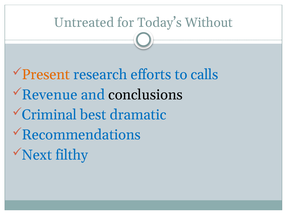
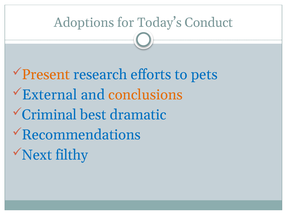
Untreated: Untreated -> Adoptions (84, 23)
Without: Without -> Conduct (209, 23)
calls: calls -> pets (204, 75)
Revenue: Revenue -> External (50, 95)
conclusions colour: black -> orange (146, 95)
